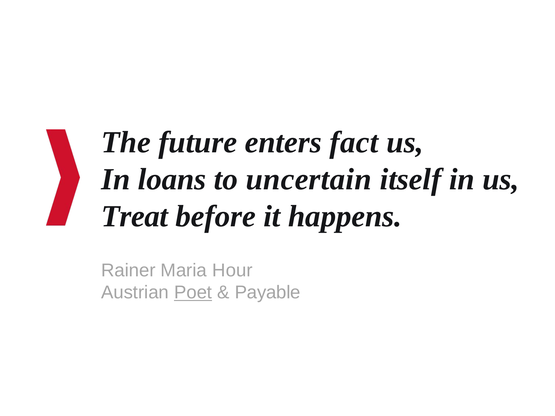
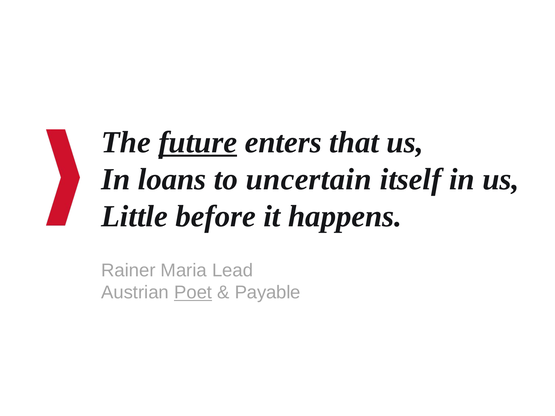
future underline: none -> present (198, 142)
fact: fact -> that (354, 142)
Treat: Treat -> Little (134, 216)
Hour: Hour -> Lead (233, 270)
